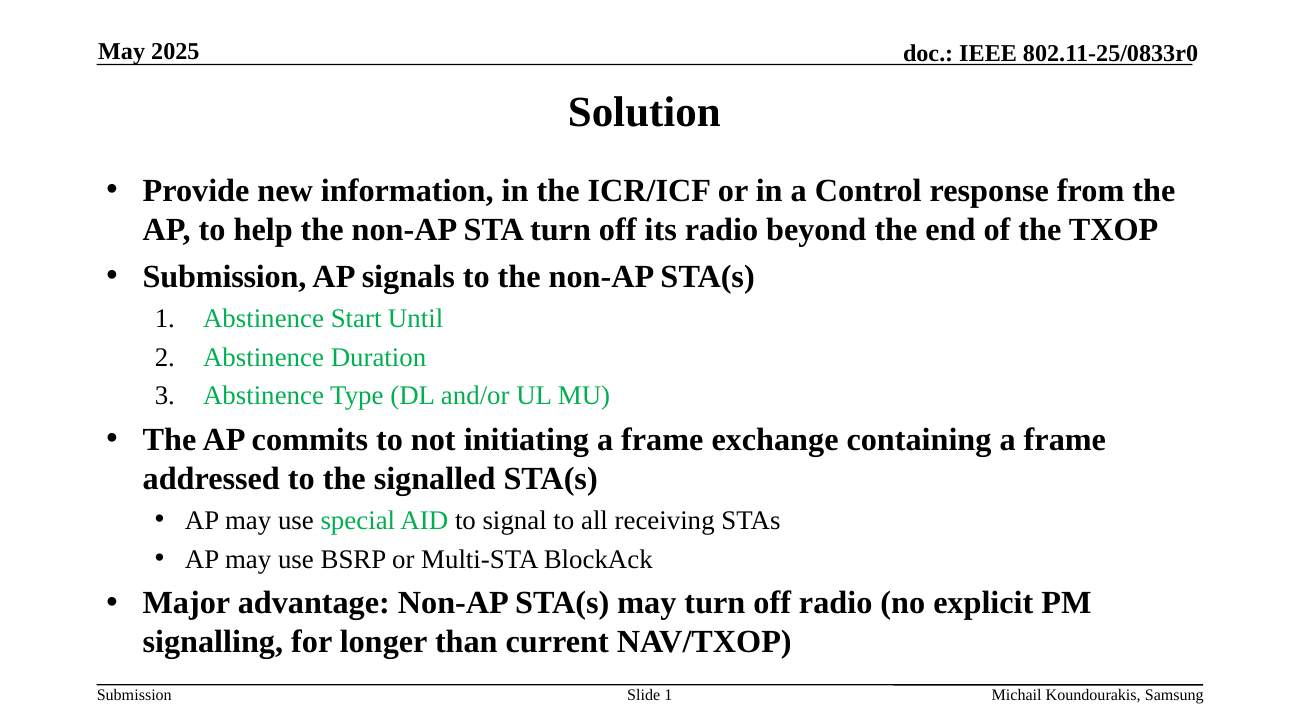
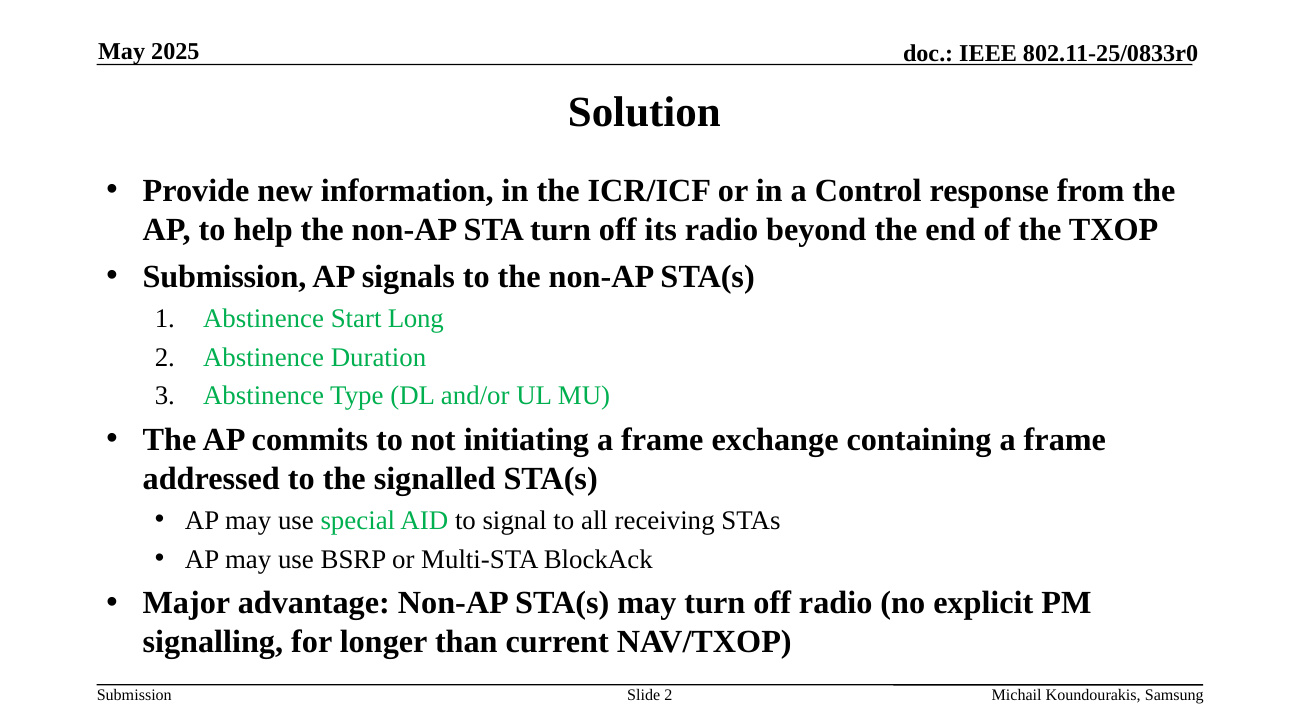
Until: Until -> Long (416, 318)
Slide 1: 1 -> 2 (668, 695)
